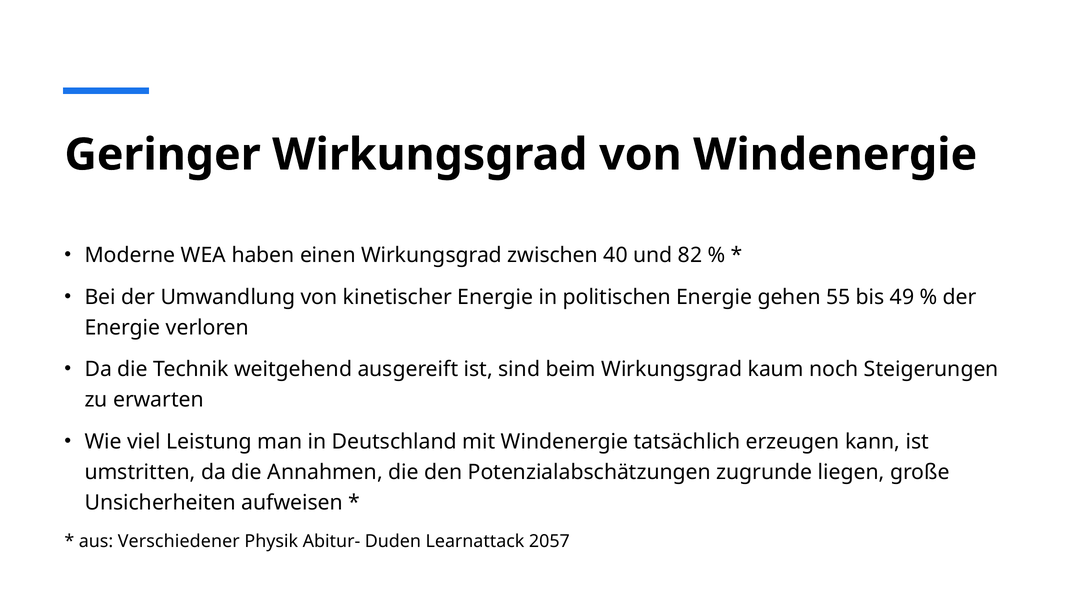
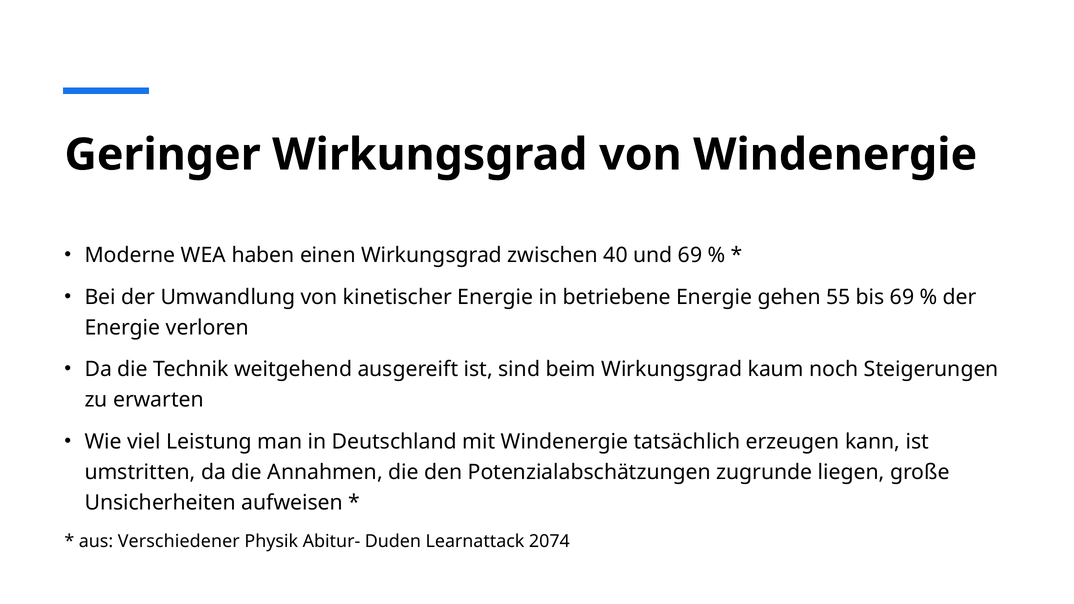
und 82: 82 -> 69 (690, 255)
politischen: politischen -> betriebene (617, 297)
bis 49: 49 -> 69 (902, 297)
2057: 2057 -> 2074 (549, 542)
